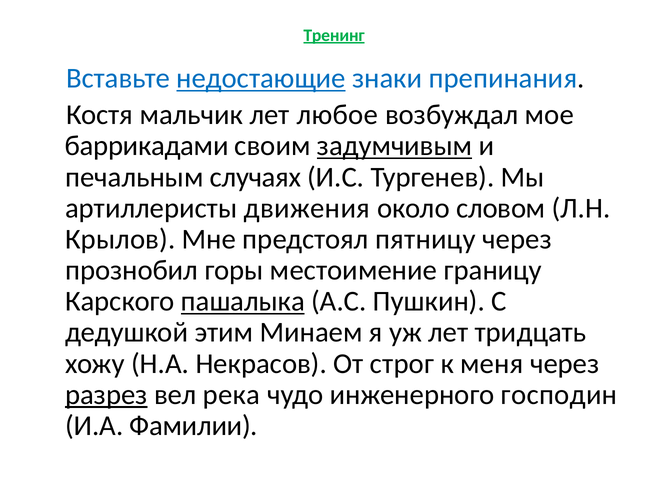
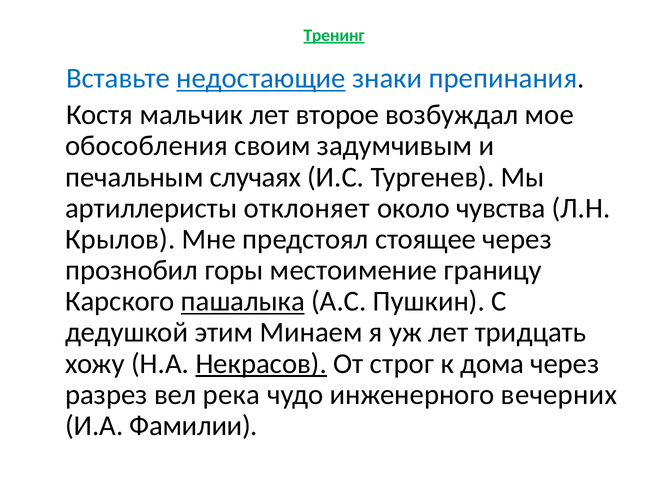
любое: любое -> второе (338, 115)
баррикадами: баррикадами -> обособления (147, 146)
задумчивым underline: present -> none (395, 146)
движения: движения -> отклоняет (307, 208)
словом: словом -> чувства (501, 208)
пятницу: пятницу -> стоящее (426, 239)
Некрасов underline: none -> present (261, 364)
меня: меня -> дома (492, 364)
разрез underline: present -> none (106, 395)
господин: господин -> вечерних (559, 395)
